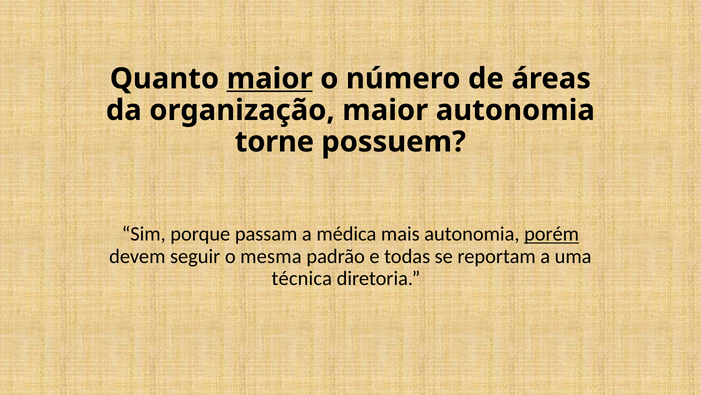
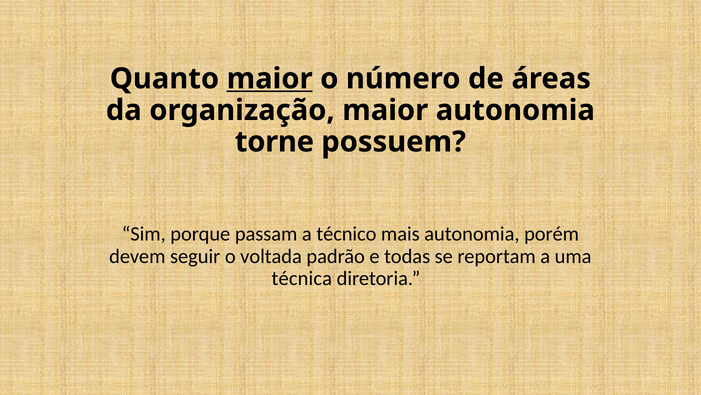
médica: médica -> técnico (346, 234)
porém underline: present -> none (552, 234)
mesma: mesma -> voltada (271, 256)
